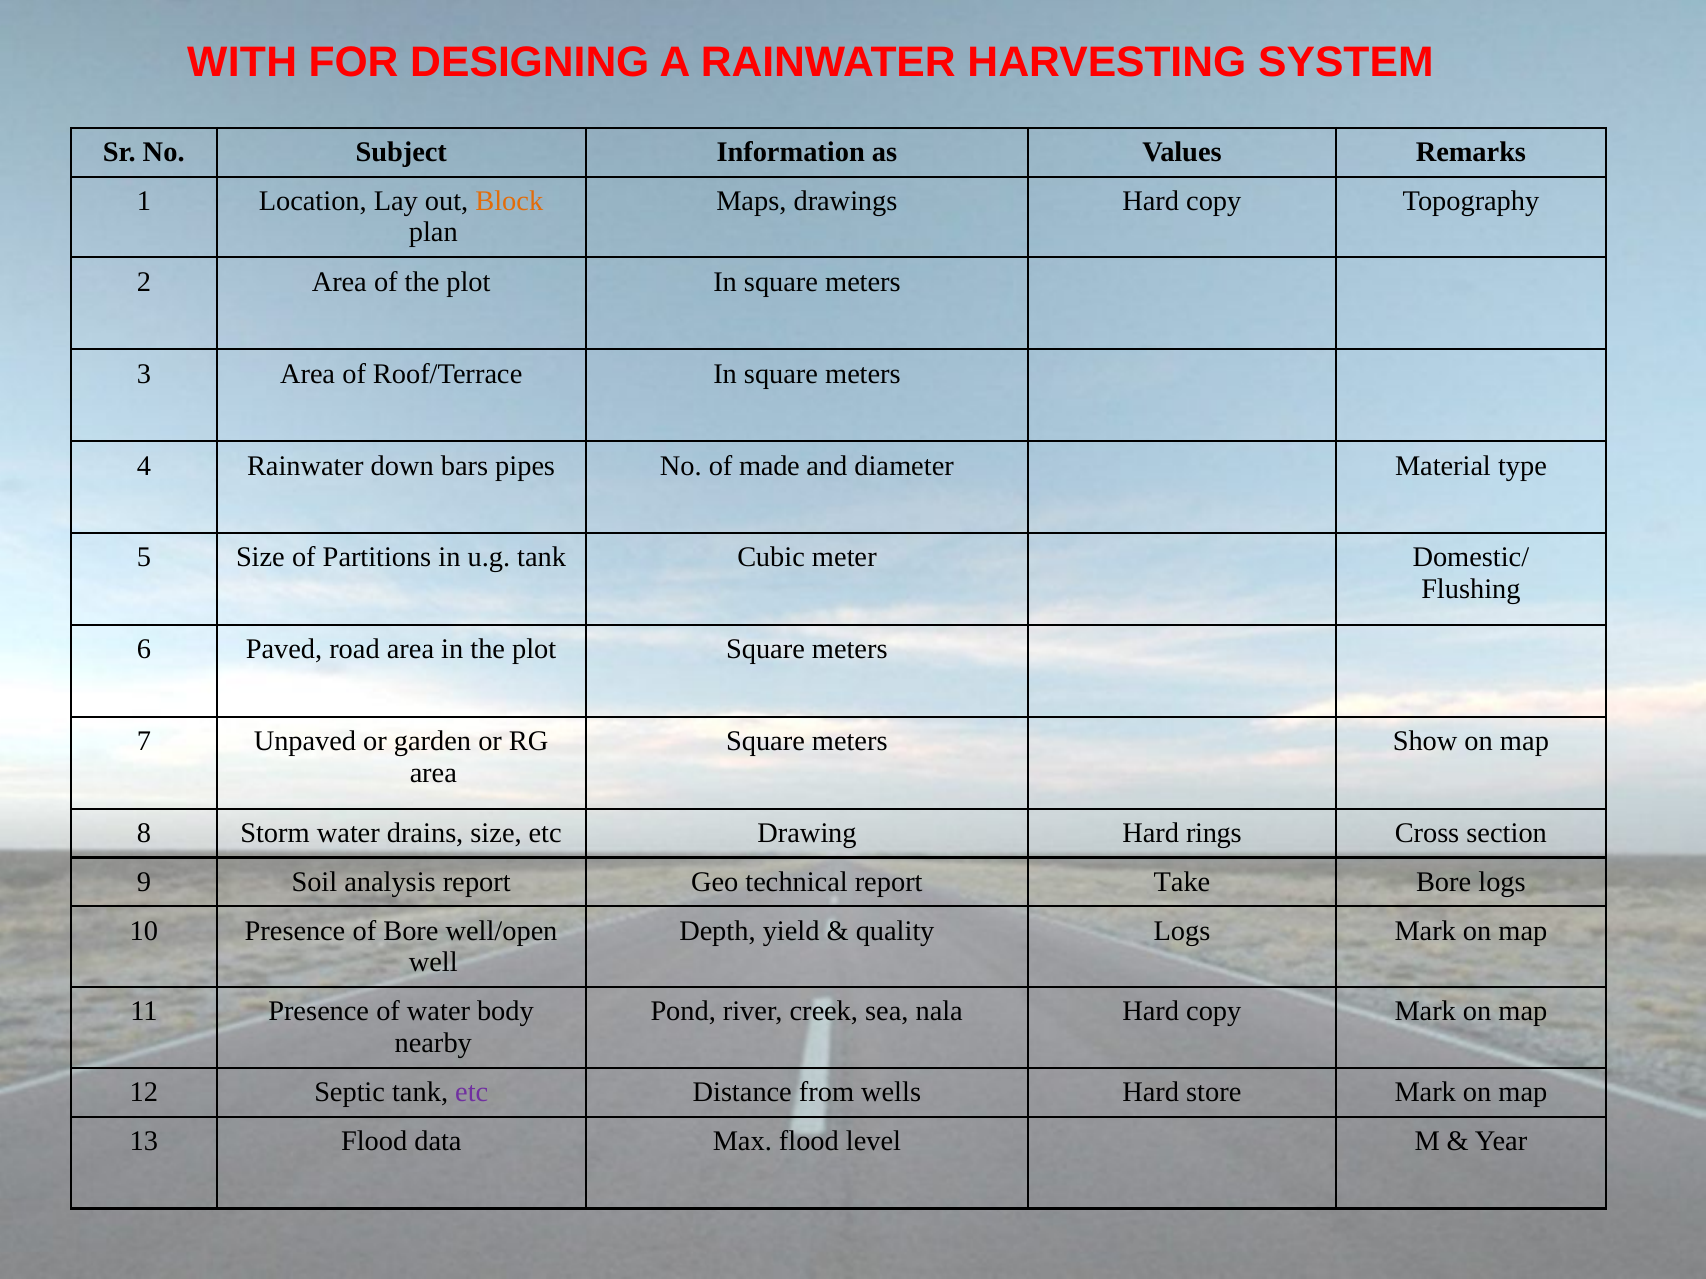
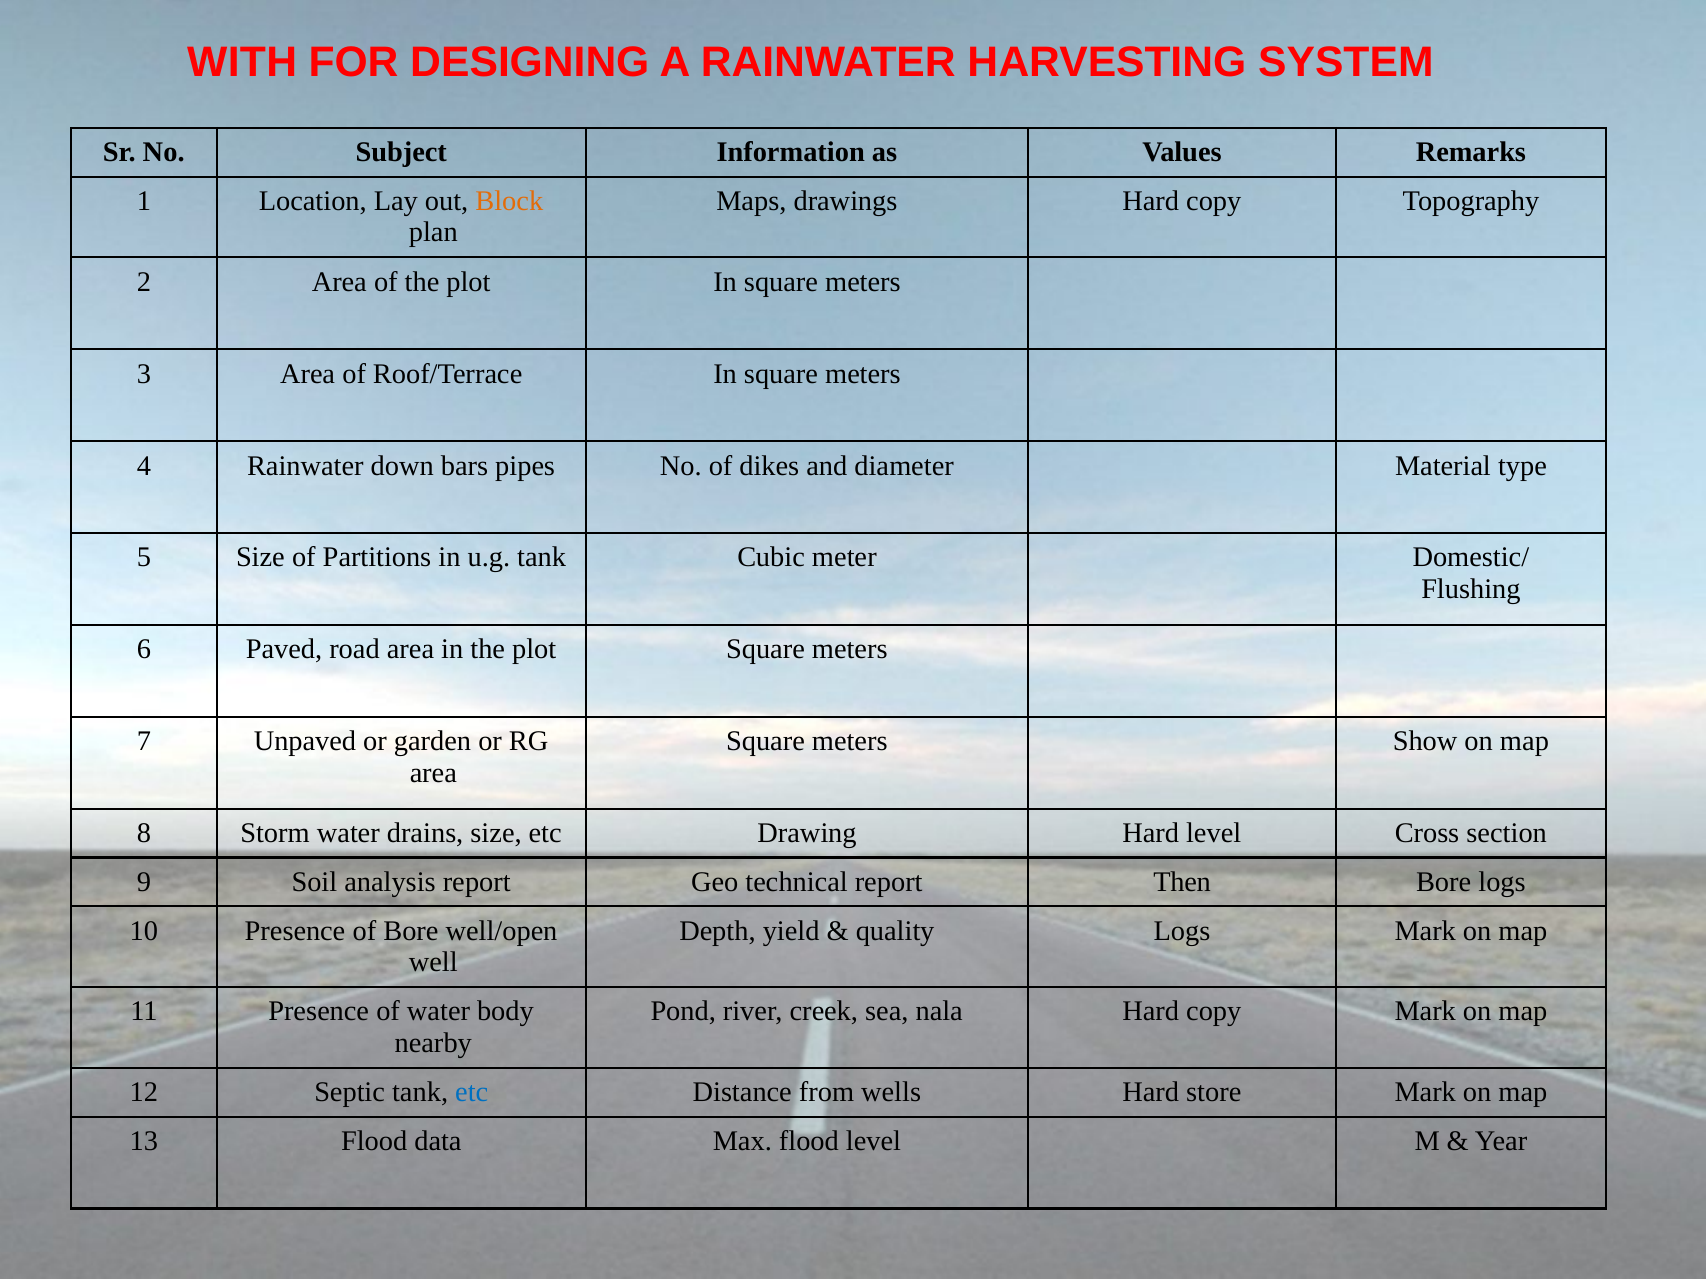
made: made -> dikes (769, 466)
Hard rings: rings -> level (1214, 834)
Take: Take -> Then (1182, 882)
etc colour: purple -> blue (472, 1093)
